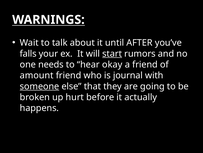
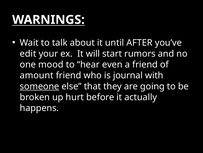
falls: falls -> edit (28, 53)
start underline: present -> none (112, 53)
needs: needs -> mood (51, 64)
okay: okay -> even (112, 64)
